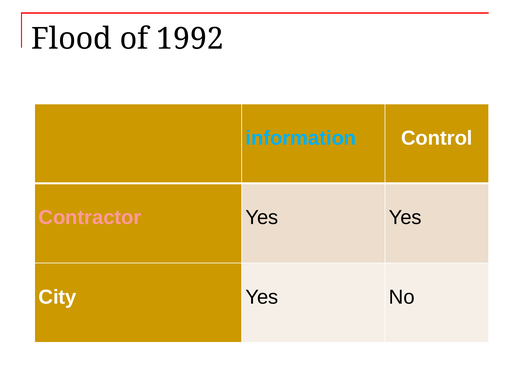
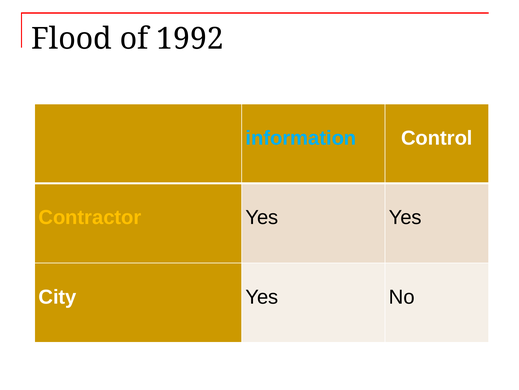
Contractor colour: pink -> yellow (90, 217)
